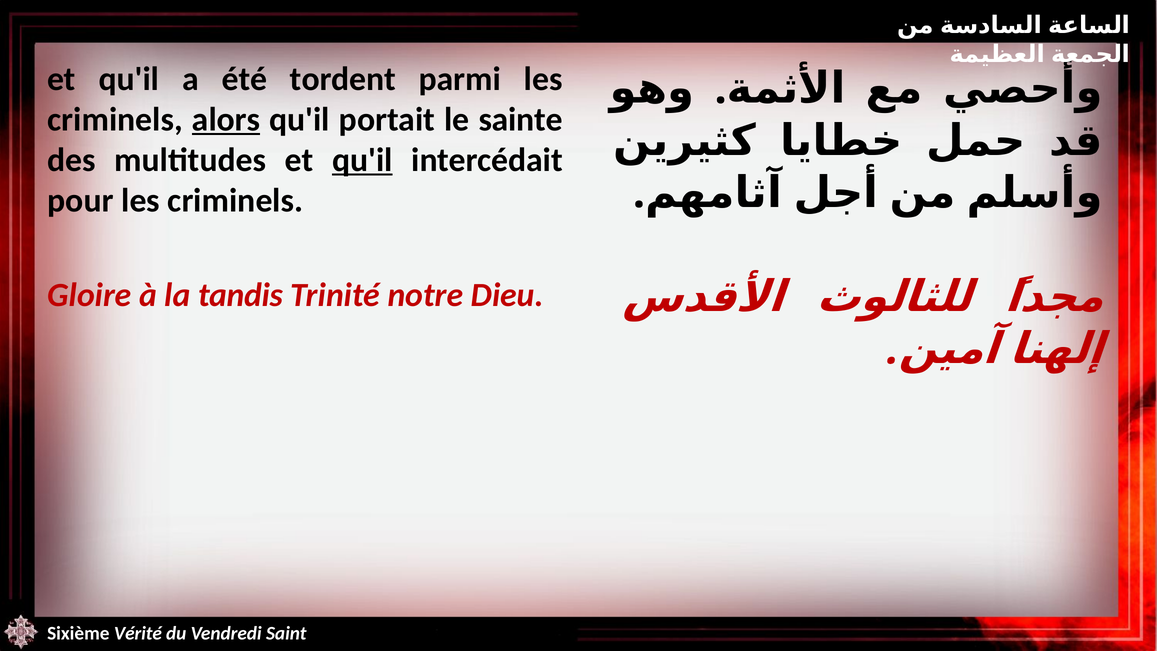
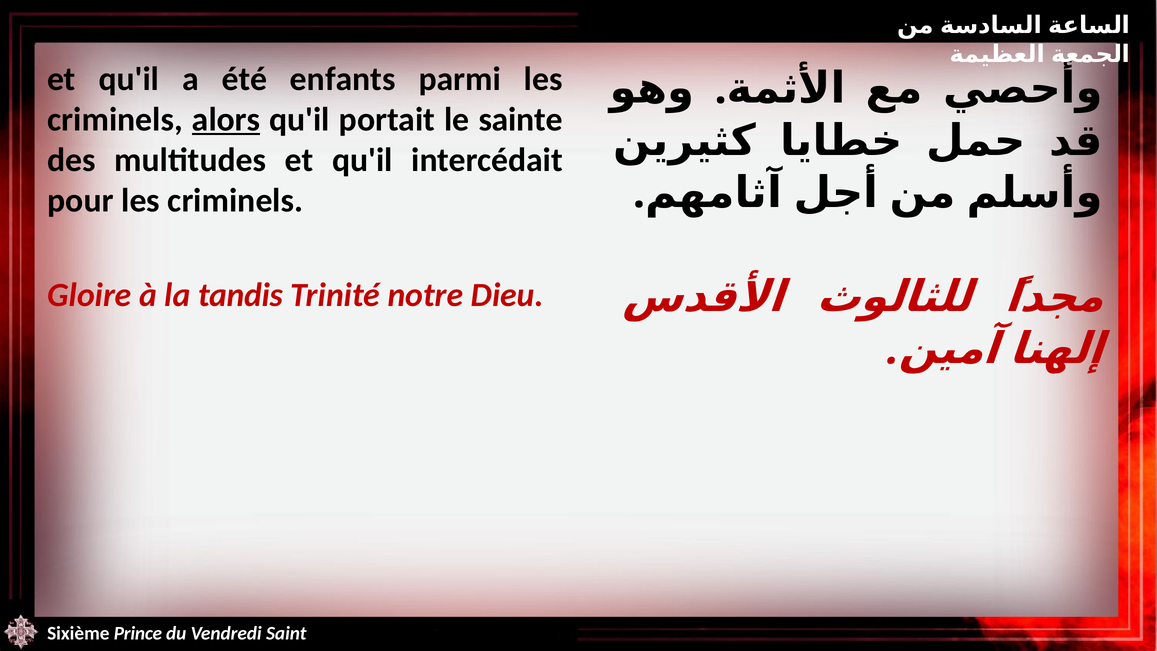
tordent: tordent -> enfants (343, 79)
qu'il underline: present -> none (362, 160)
Vérité: Vérité -> Prince (138, 633)
